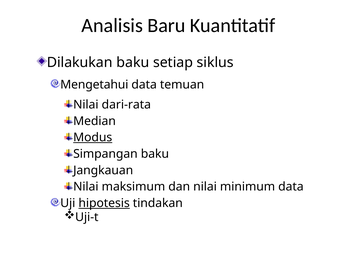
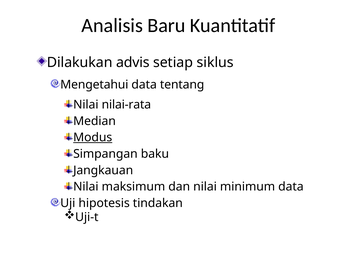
Dilakukan baku: baku -> advis (133, 62)
temuan: temuan -> tentang (182, 85)
dari-rata: dari-rata -> nilai-rata (126, 105)
hipotesis underline: present -> none (104, 203)
